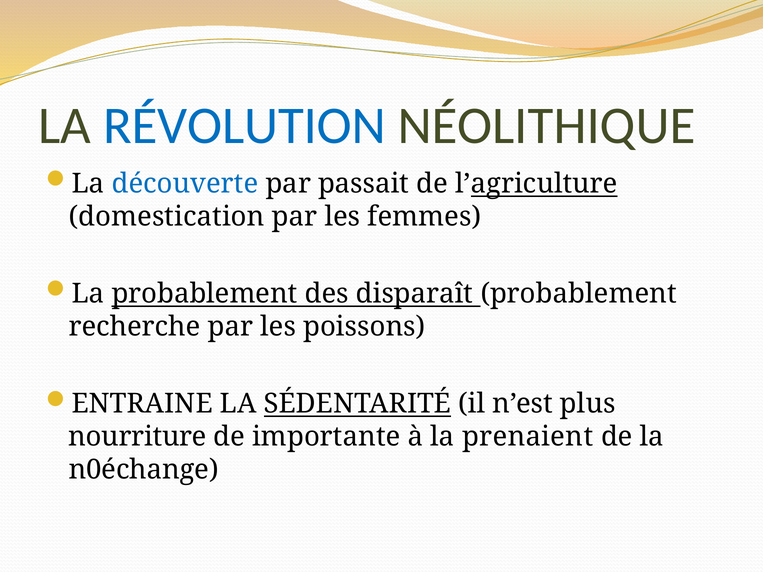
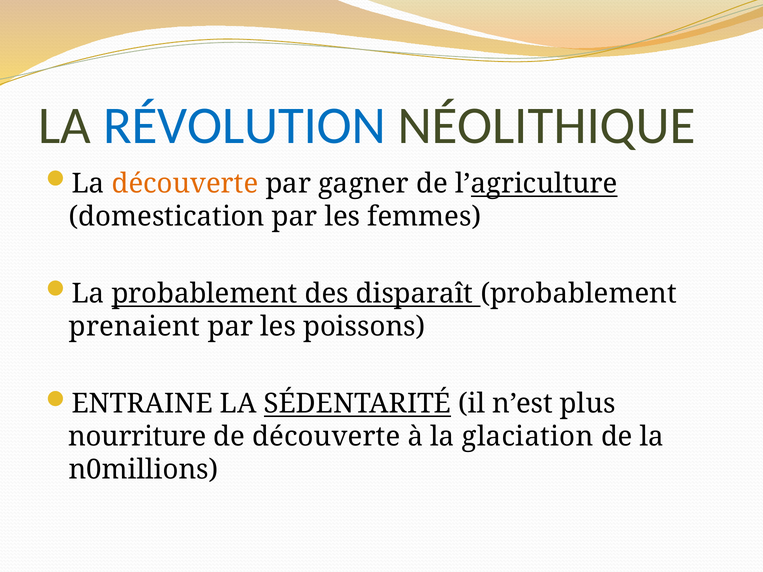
découverte colour: blue -> orange (185, 184)
passait: passait -> gagner (364, 184)
recherche: recherche -> prenaient (134, 327)
de importante: importante -> découverte (326, 437)
prenaient: prenaient -> glaciation (528, 437)
n0échange: n0échange -> n0millions (143, 470)
